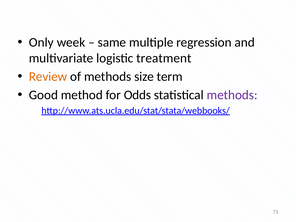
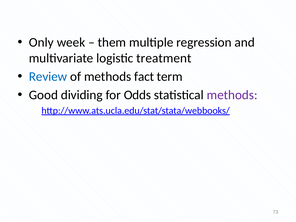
same: same -> them (112, 42)
Review colour: orange -> blue (48, 77)
size: size -> fact (144, 77)
method: method -> dividing (82, 95)
